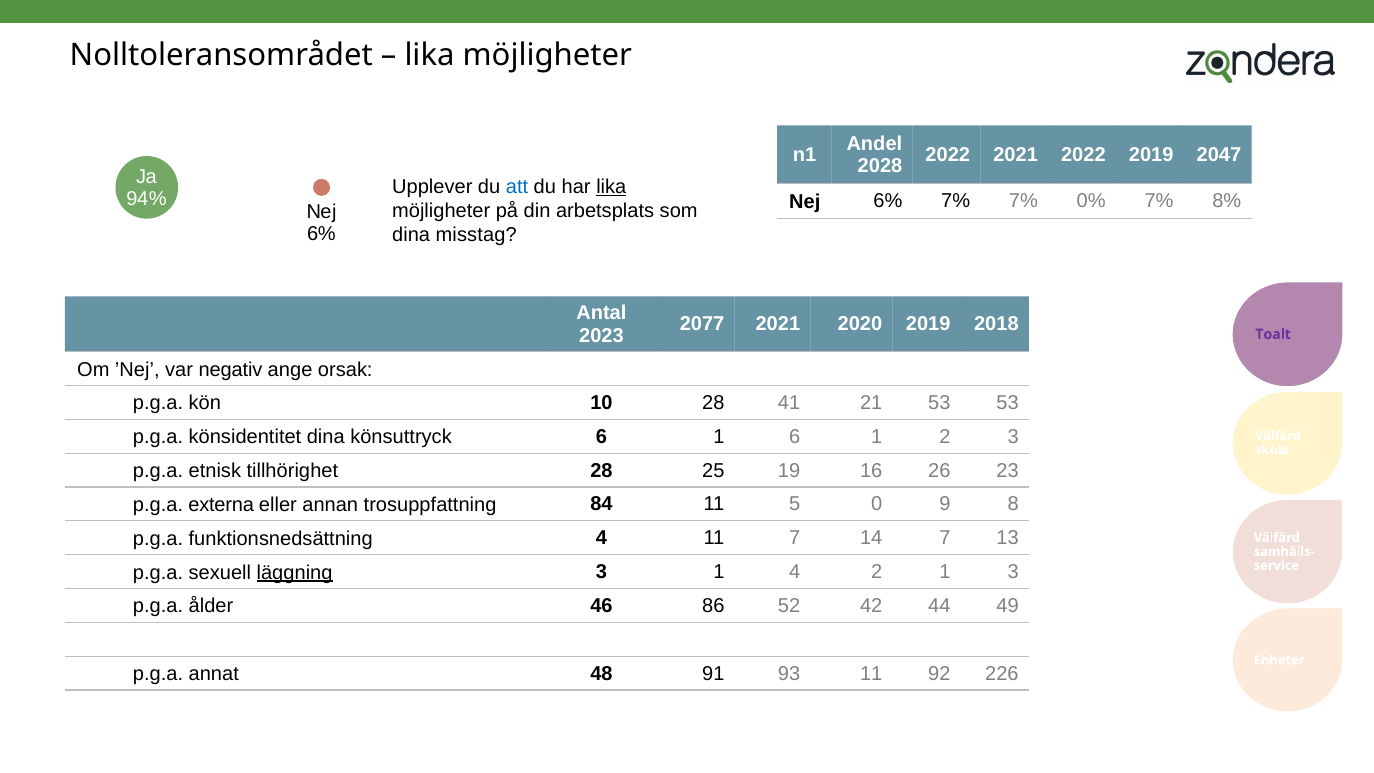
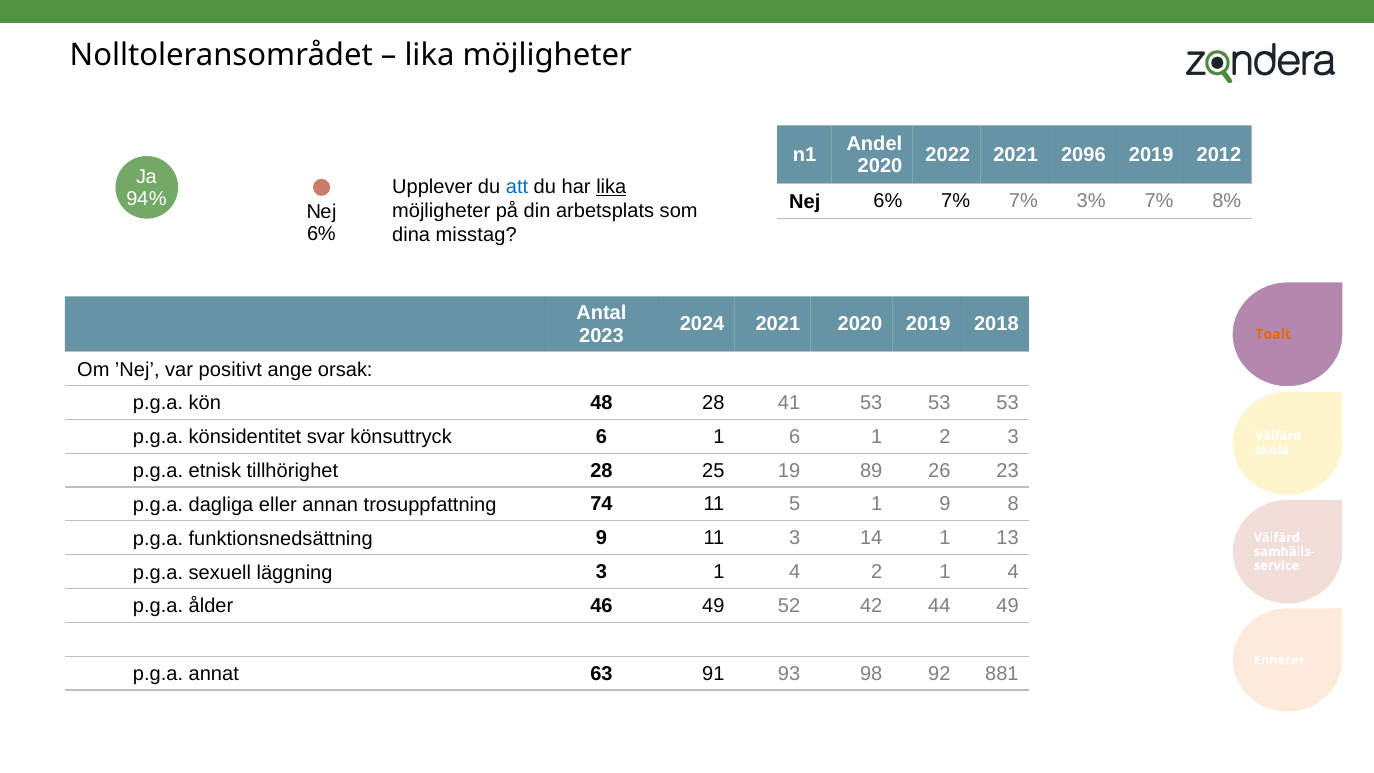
2021 2022: 2022 -> 2096 (1083, 155)
2047: 2047 -> 2012 (1219, 155)
2028: 2028 -> 2020 (880, 166)
0%: 0% -> 3% (1091, 201)
2077: 2077 -> 2024 (702, 324)
Toalt colour: purple -> orange (1273, 334)
negativ: negativ -> positivt (230, 369)
10: 10 -> 48 (601, 403)
41 21: 21 -> 53 (871, 403)
könsidentitet dina: dina -> svar (326, 437)
16: 16 -> 89 (871, 470)
externa: externa -> dagliga (221, 505)
84: 84 -> 74 (601, 504)
5 0: 0 -> 1 (877, 504)
funktionsnedsättning 4: 4 -> 9 (602, 538)
11 7: 7 -> 3 (795, 538)
14 7: 7 -> 1 (945, 538)
läggning underline: present -> none (295, 572)
2 1 3: 3 -> 4 (1013, 572)
46 86: 86 -> 49 (713, 606)
48: 48 -> 63 (601, 673)
93 11: 11 -> 98 (871, 673)
226: 226 -> 881 (1002, 673)
